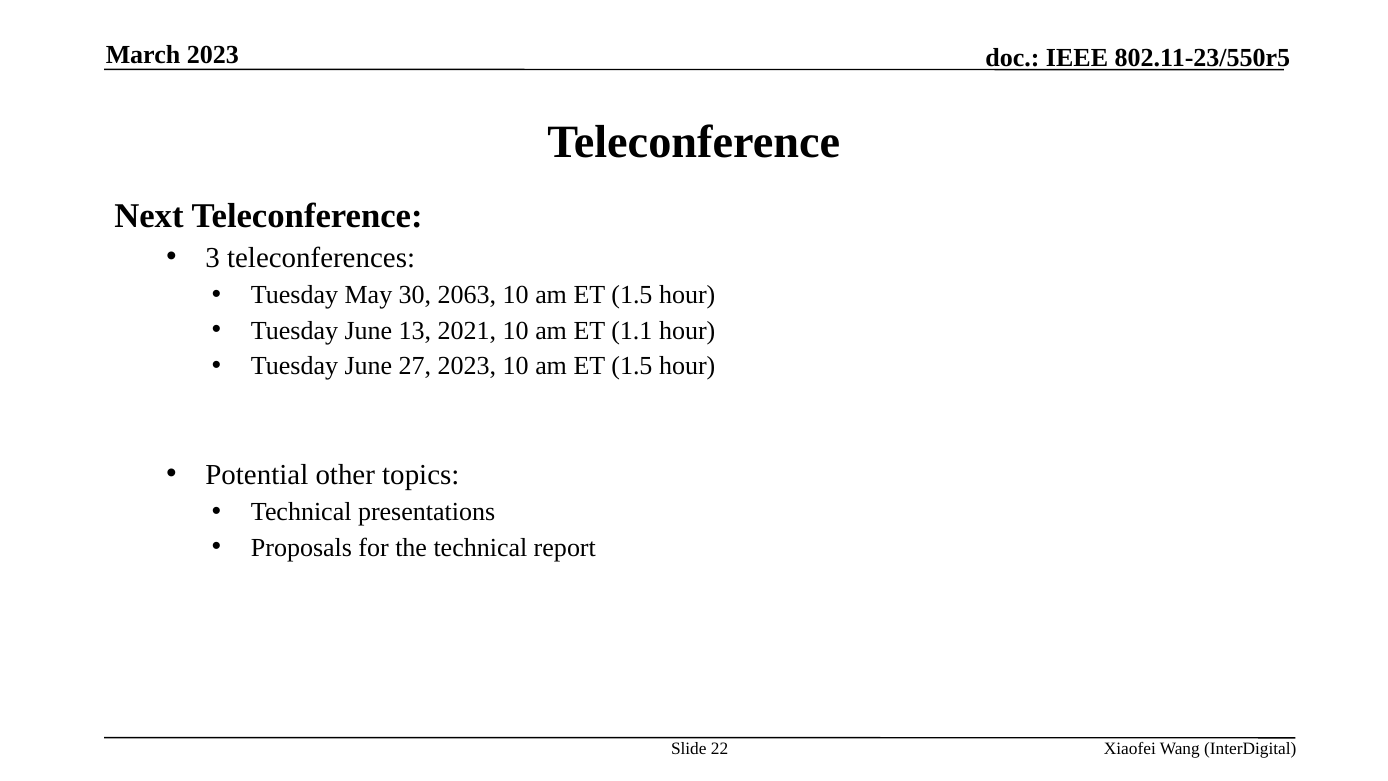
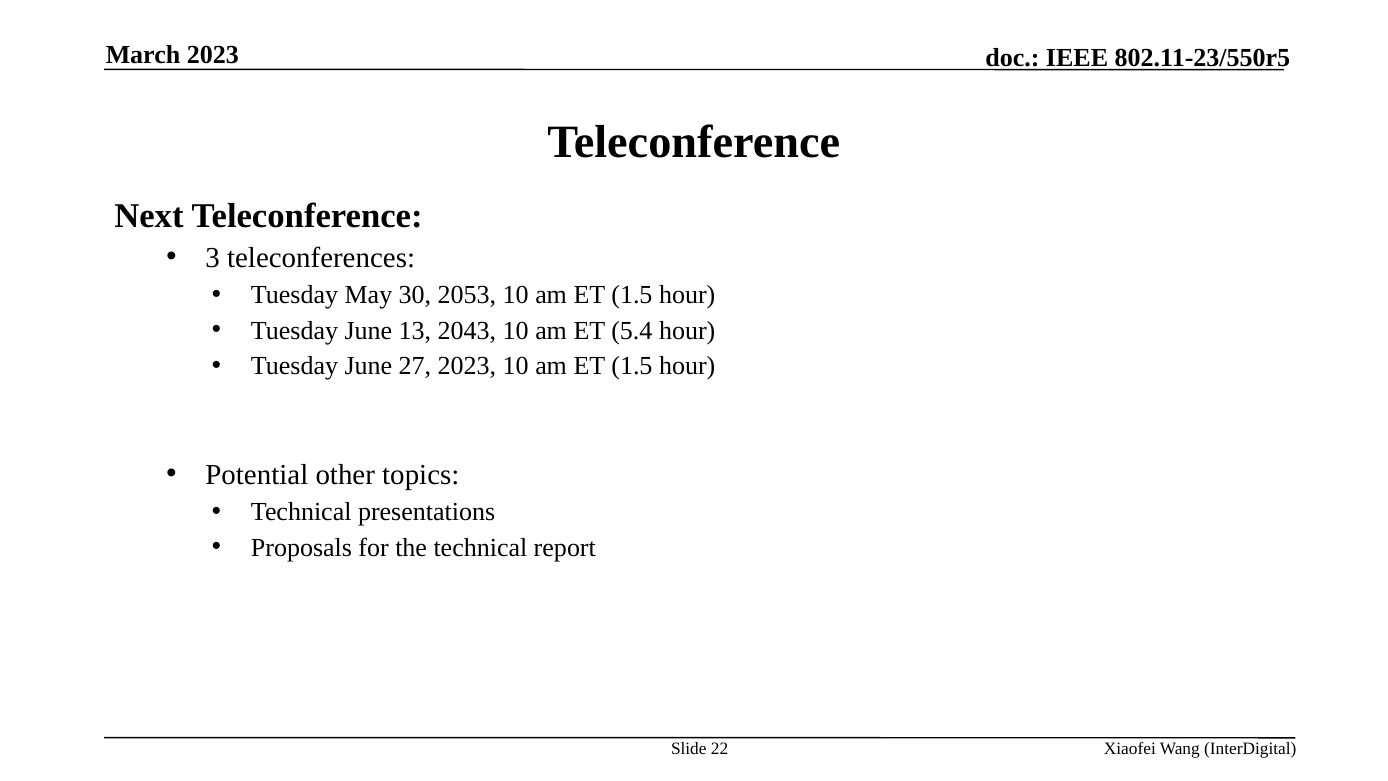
2063: 2063 -> 2053 (467, 295)
2021: 2021 -> 2043 (467, 331)
1.1: 1.1 -> 5.4 (632, 331)
